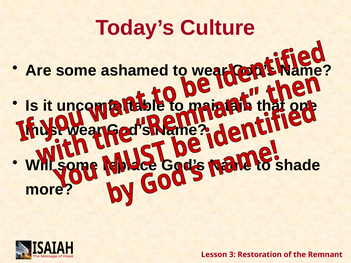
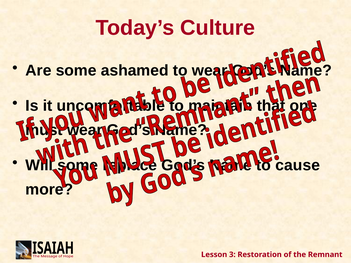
shade: shade -> cause (298, 165)
